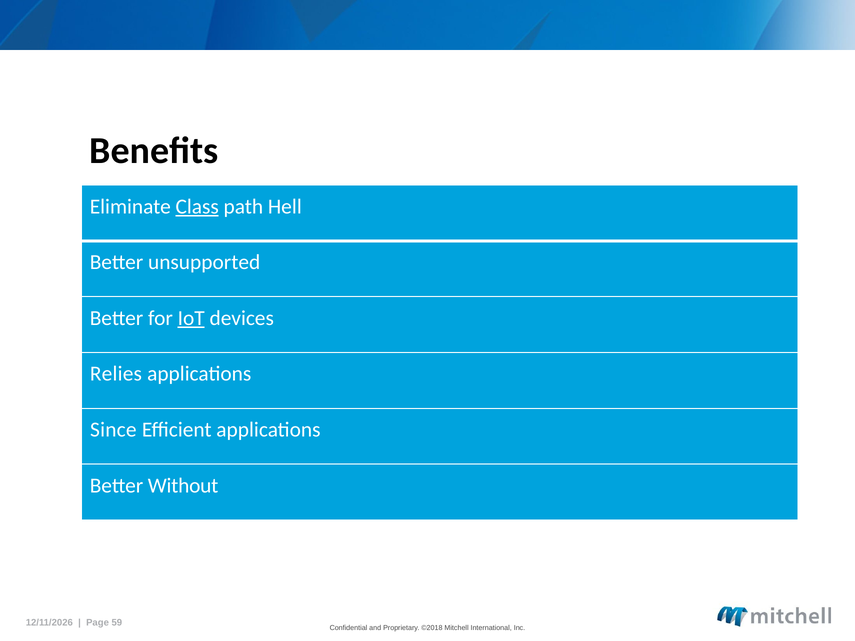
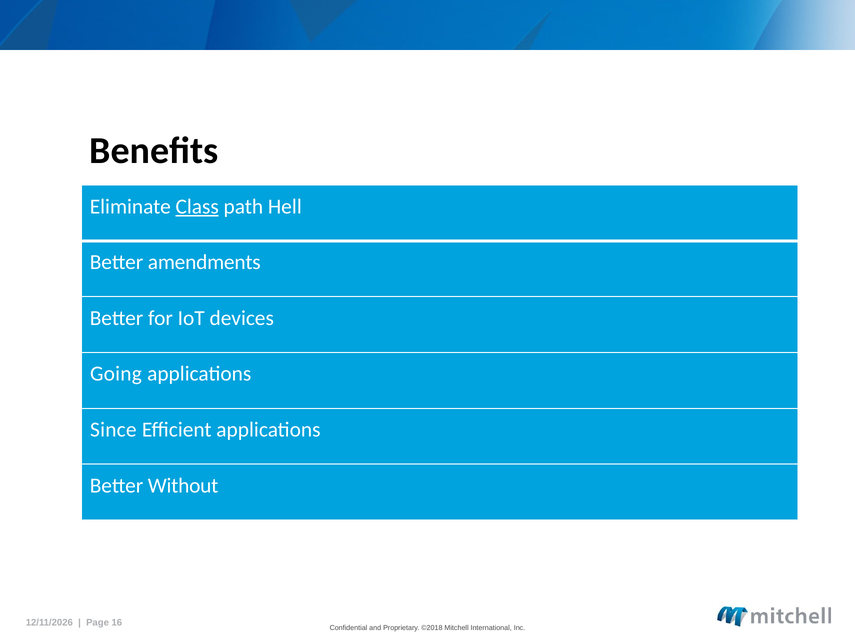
unsupported: unsupported -> amendments (204, 262)
IoT underline: present -> none (191, 318)
Relies: Relies -> Going (116, 374)
59: 59 -> 16 (117, 623)
